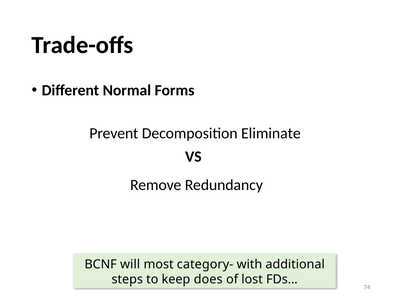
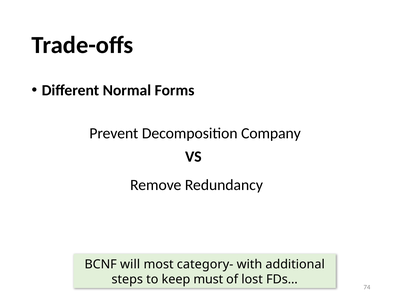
Eliminate: Eliminate -> Company (271, 134)
does: does -> must (208, 280)
